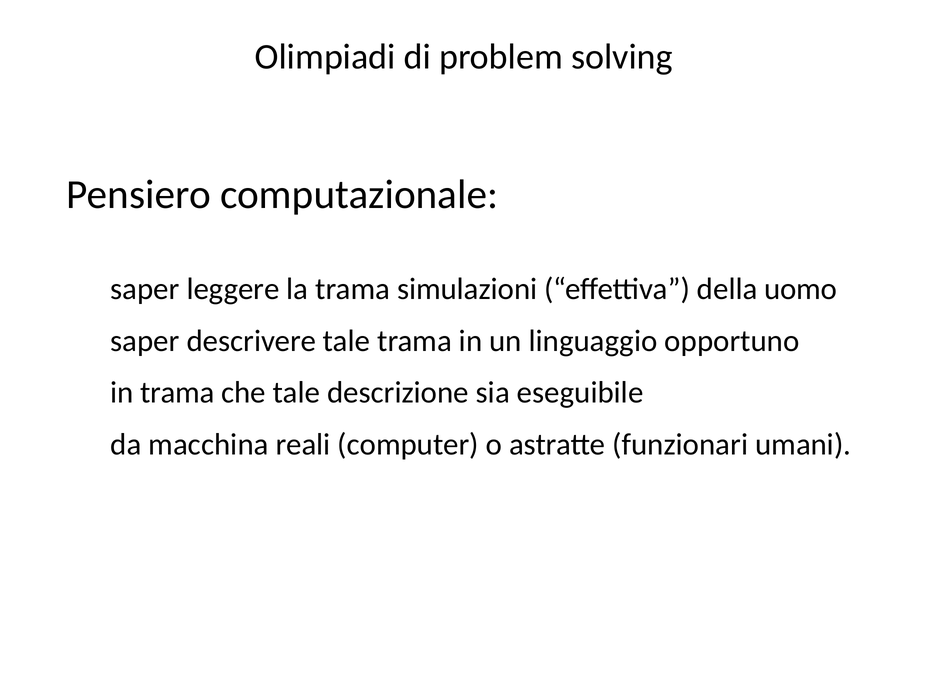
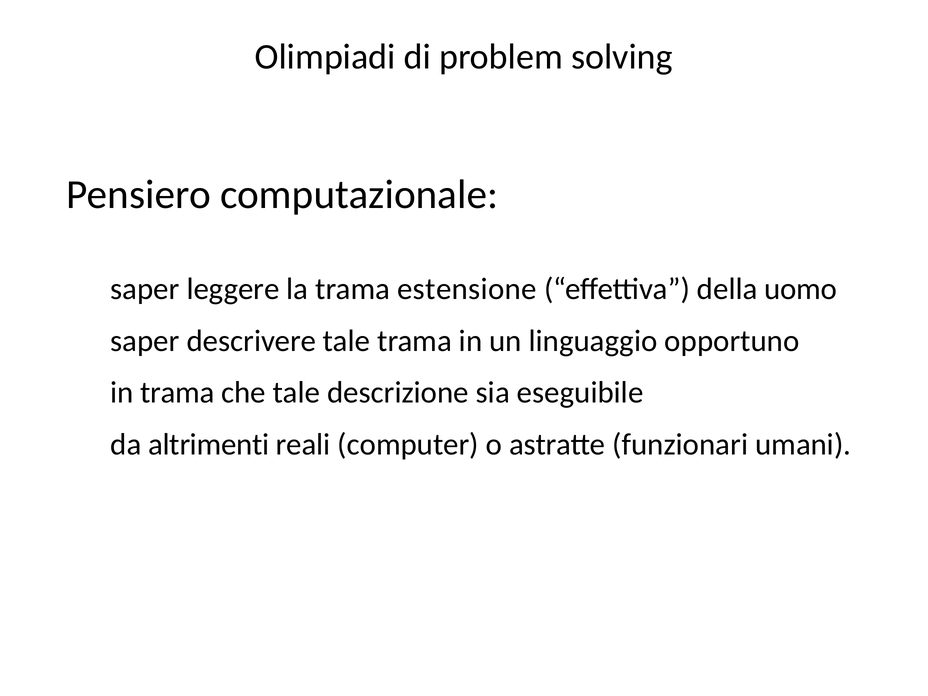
simulazioni: simulazioni -> estensione (467, 289)
macchina: macchina -> altrimenti (209, 444)
